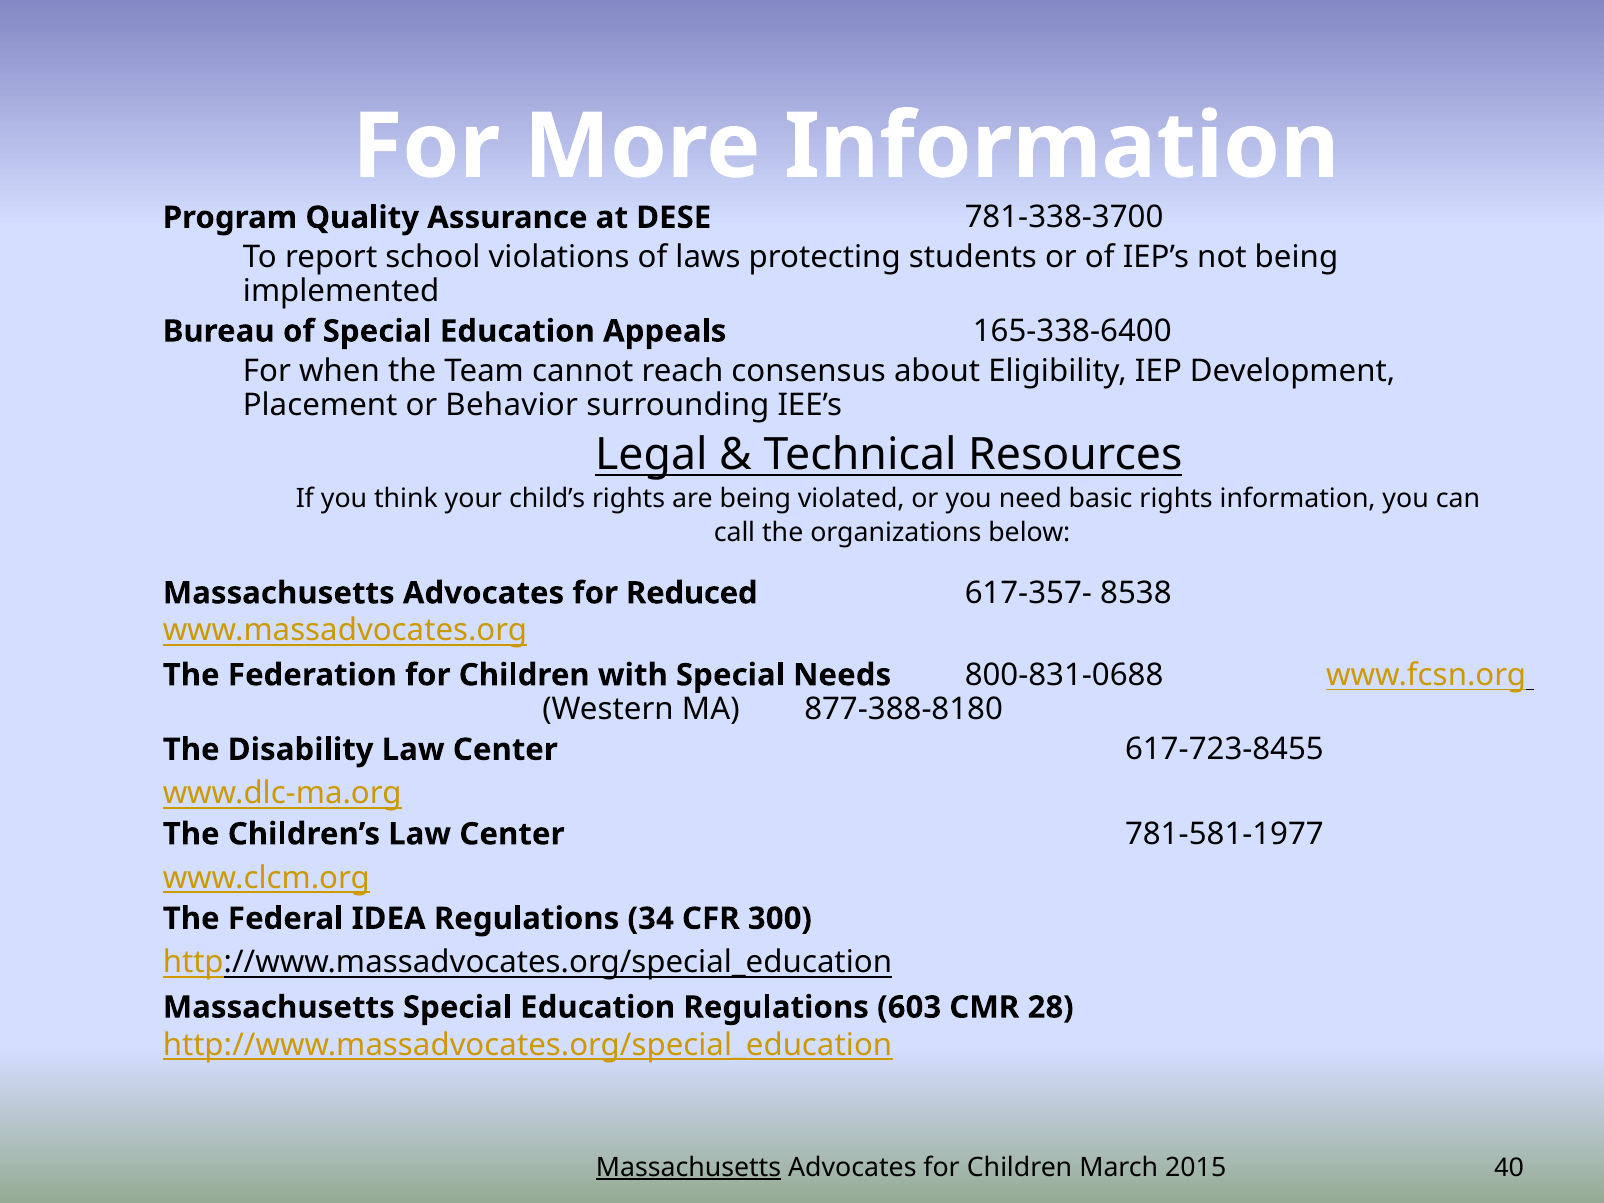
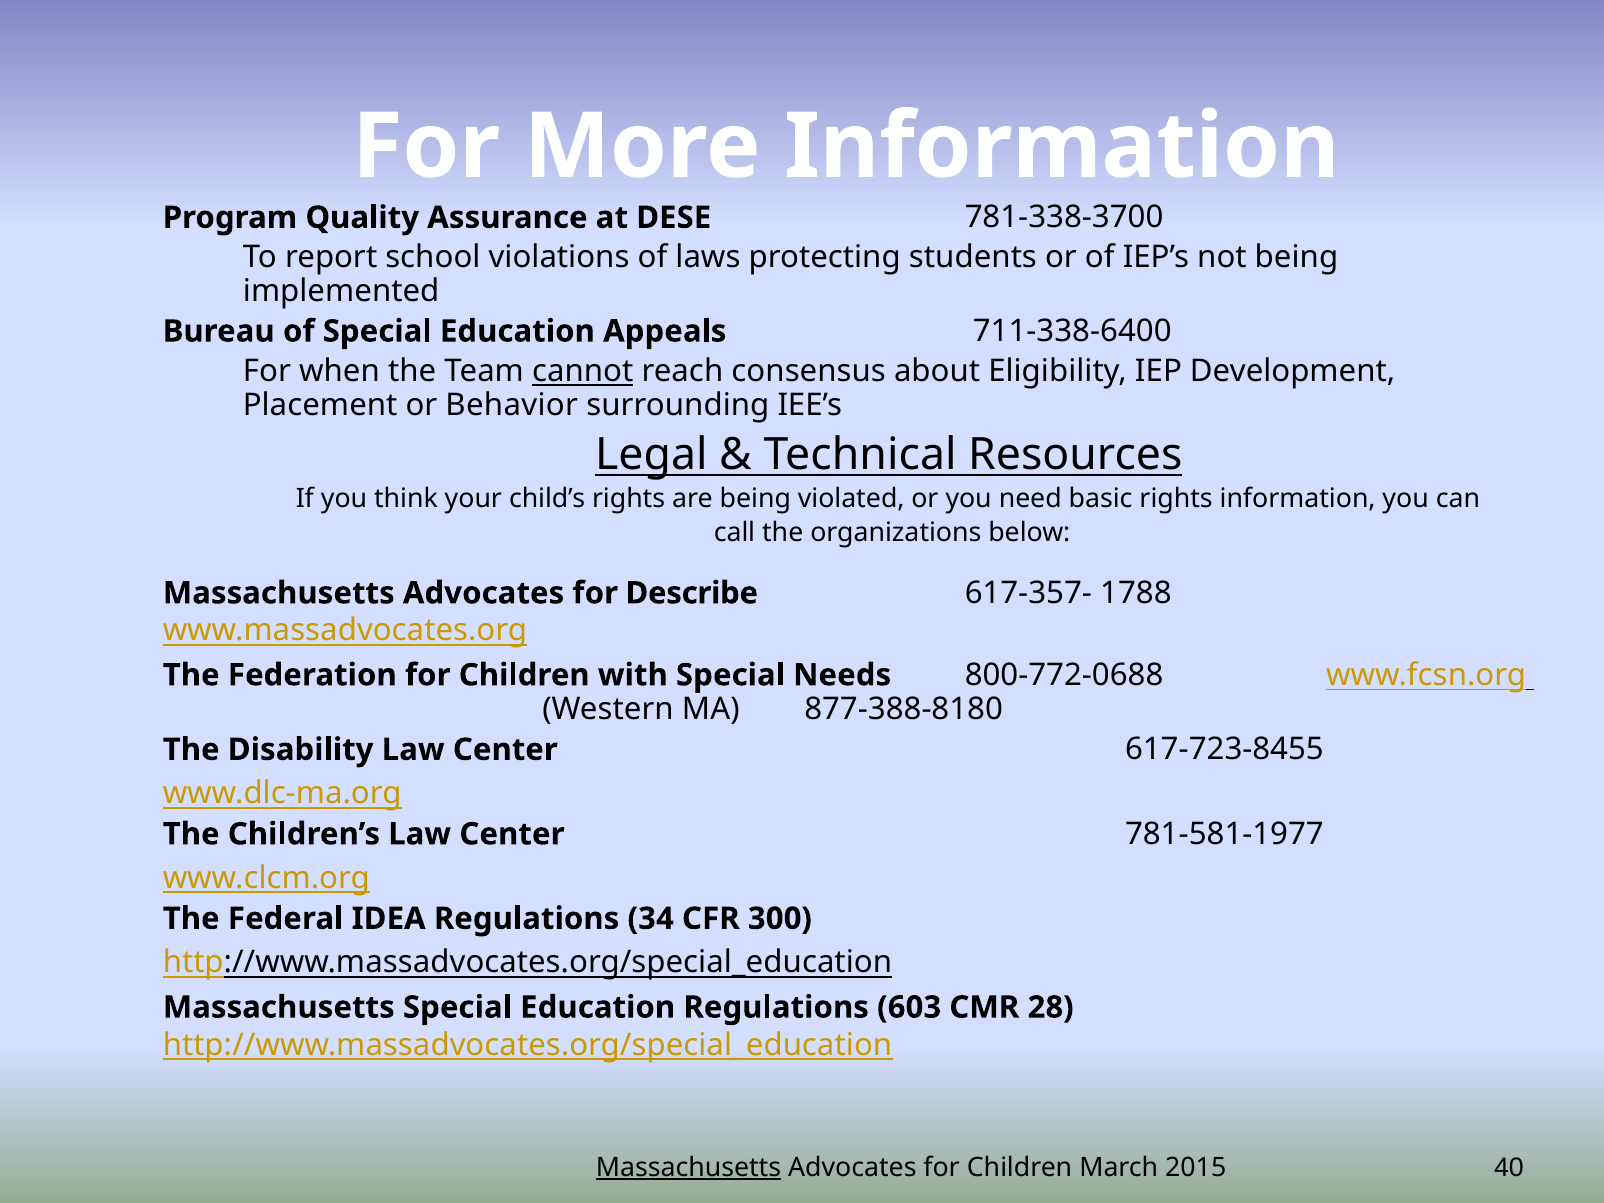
165-338-6400: 165-338-6400 -> 711-338-6400 (1072, 331)
cannot underline: none -> present (583, 371)
Reduced: Reduced -> Describe (692, 593)
8538: 8538 -> 1788 (1136, 593)
800-831-0688: 800-831-0688 -> 800-772-0688 (1064, 675)
